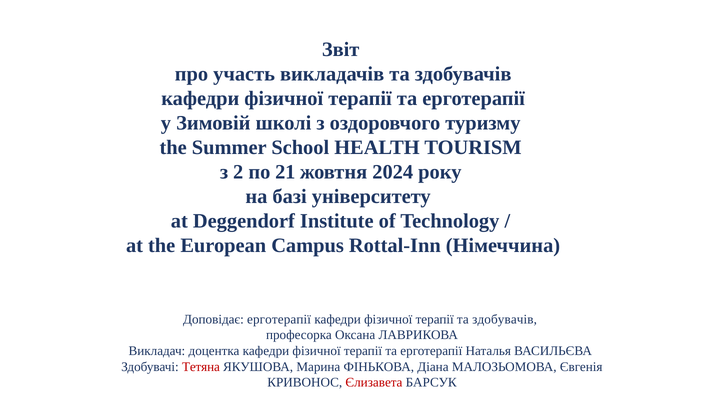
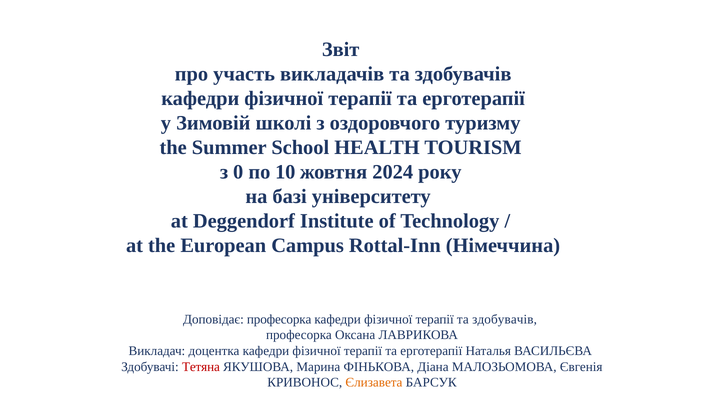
2: 2 -> 0 (238, 172)
21: 21 -> 10 (285, 172)
Доповідає ерготерапії: ерготерапії -> професорка (279, 320)
Єлизавета colour: red -> orange (374, 383)
